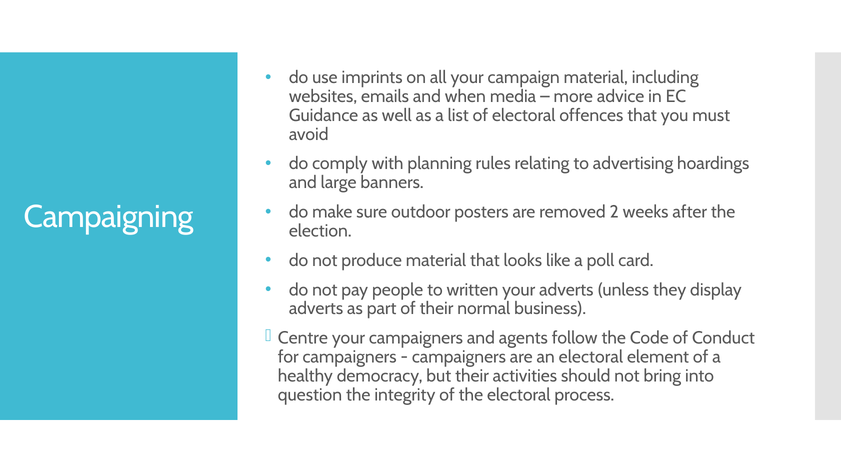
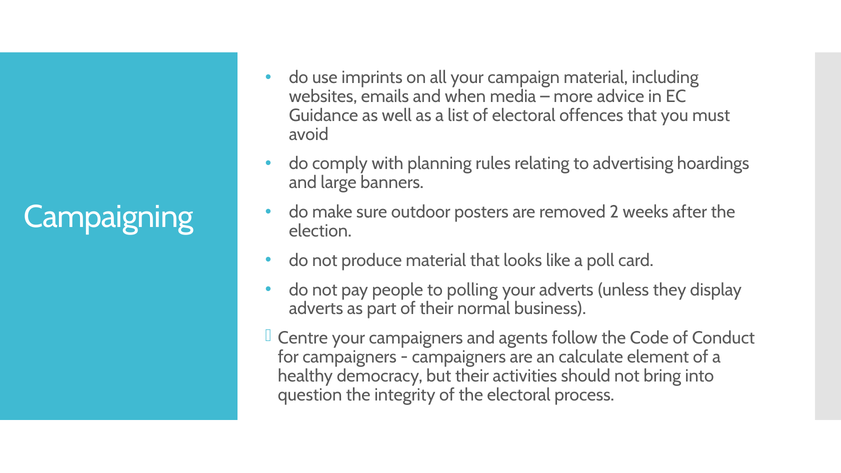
written: written -> polling (472, 290)
an electoral: electoral -> calculate (591, 357)
